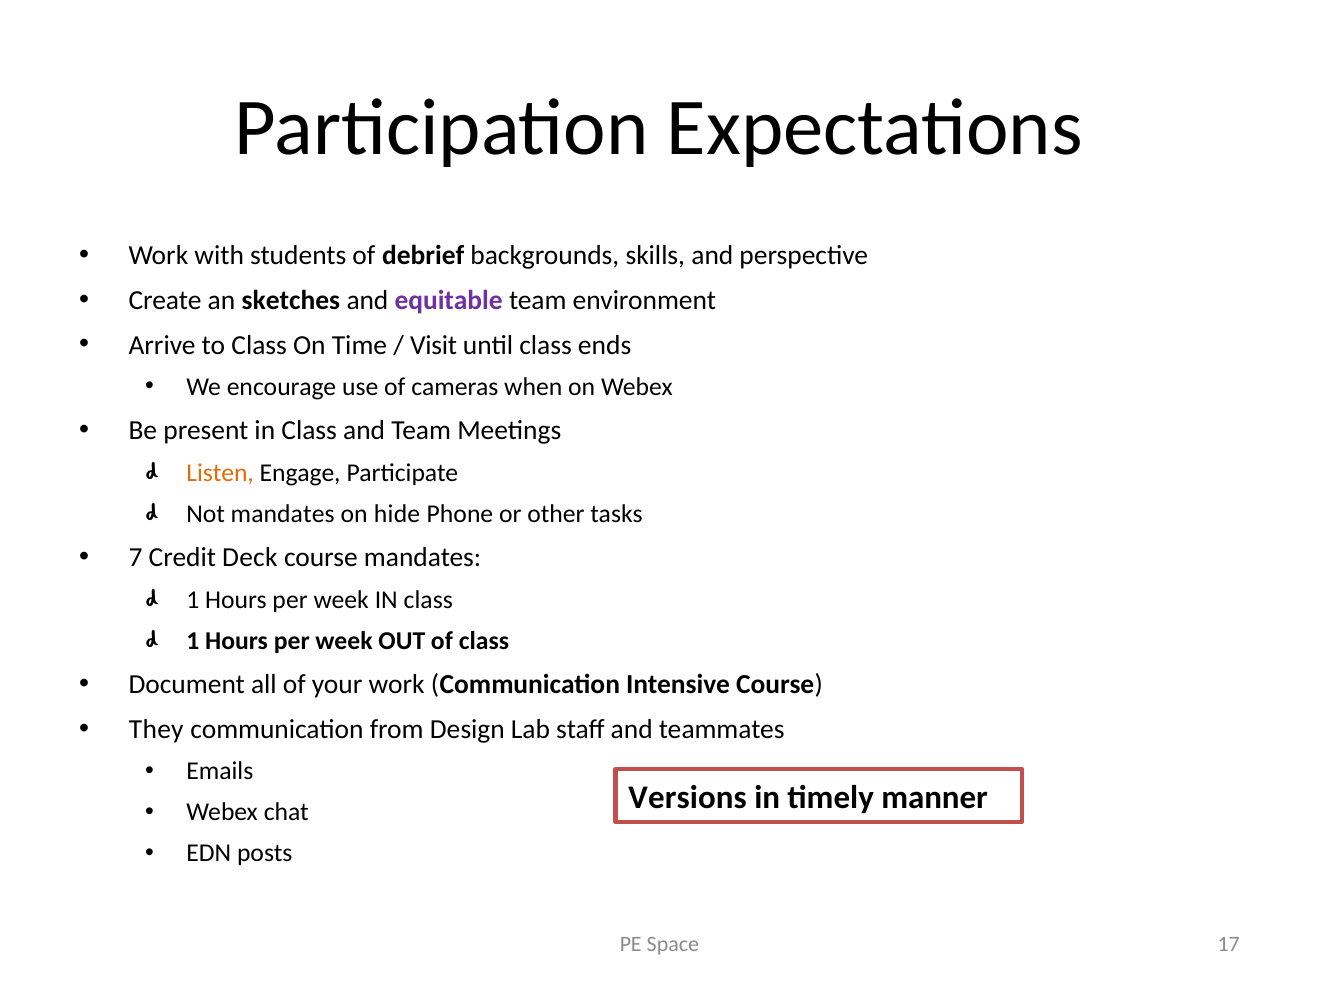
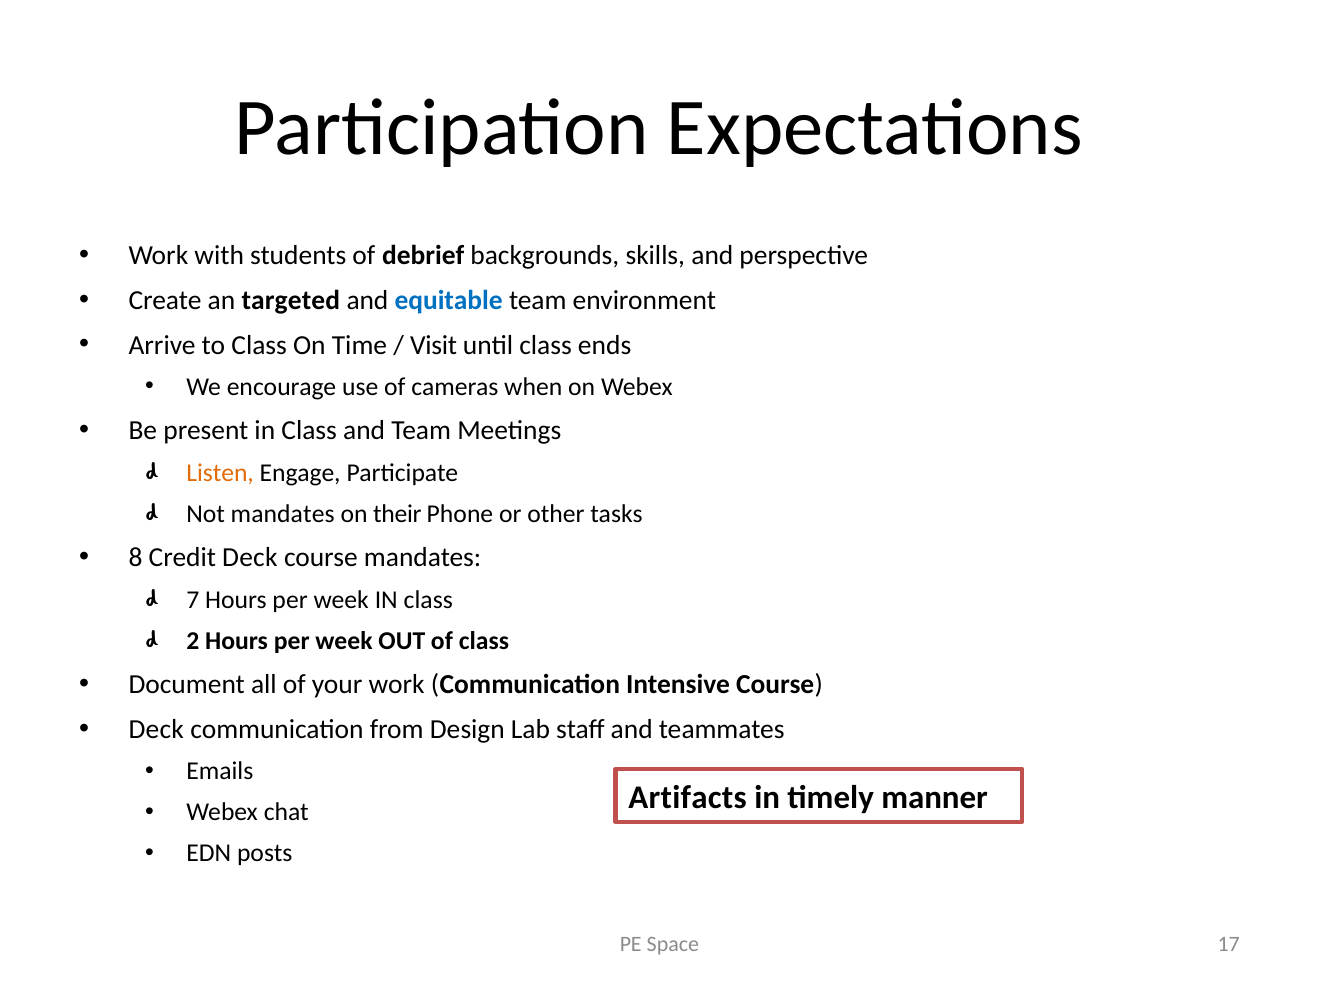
sketches: sketches -> targeted (291, 301)
equitable colour: purple -> blue (449, 301)
hide: hide -> their (397, 514)
7: 7 -> 8 (136, 558)
1: 1 -> 7 (193, 600)
1: 1 -> 2 (193, 641)
They: They -> Deck (156, 729)
Versions: Versions -> Artifacts (688, 798)
